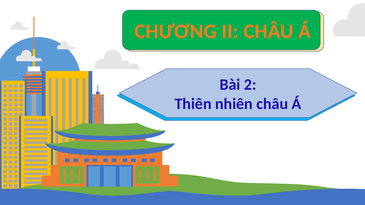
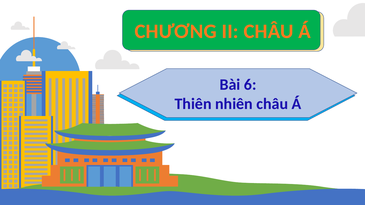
2: 2 -> 6 (250, 85)
